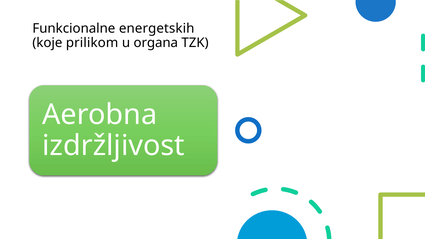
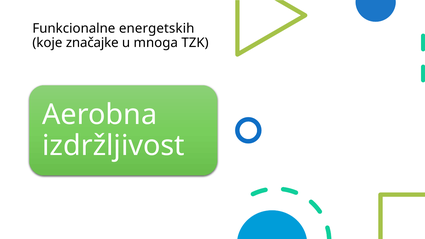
prilikom: prilikom -> značajke (92, 43)
organa: organa -> mnoga (156, 43)
